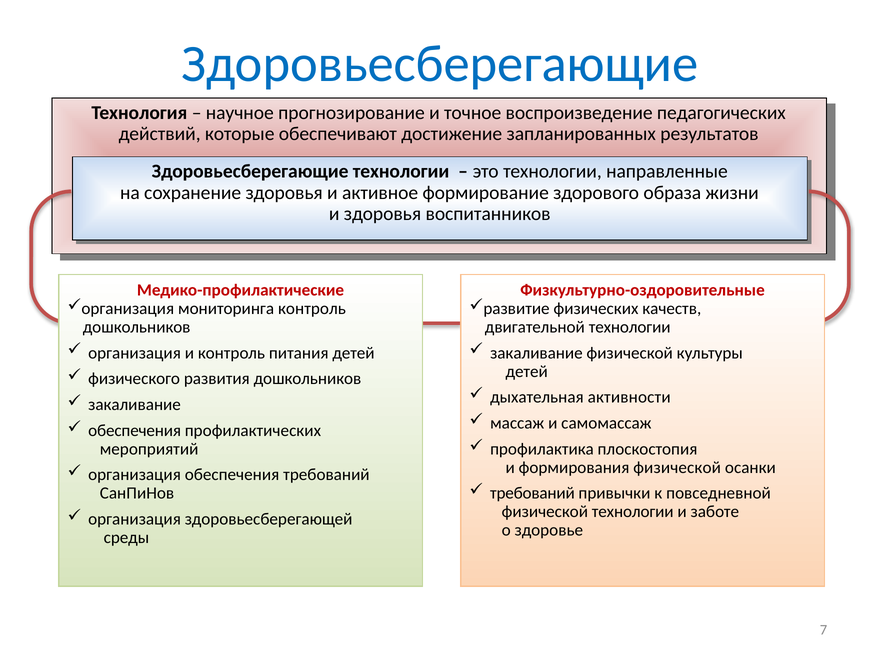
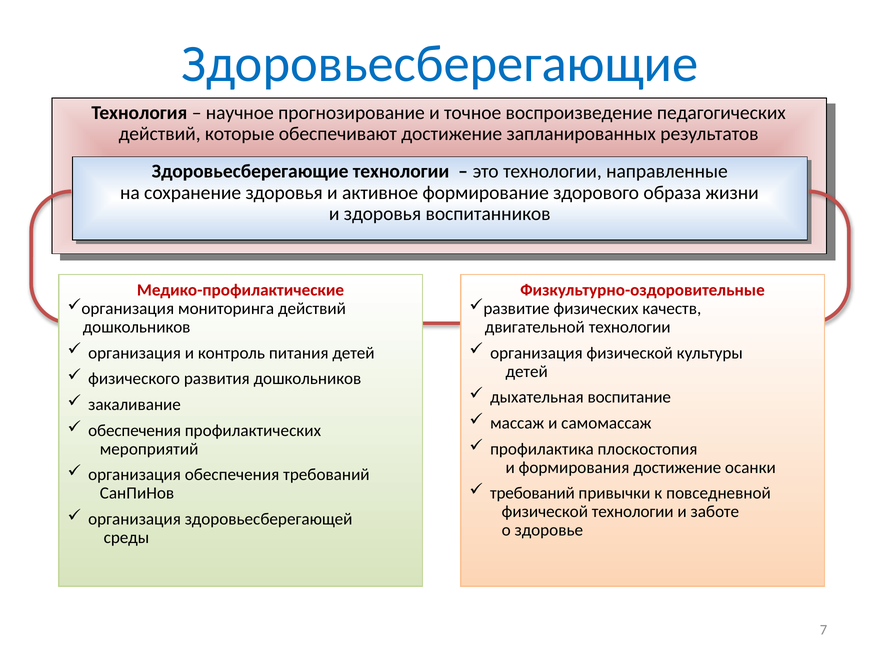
мониторинга контроль: контроль -> действий (312, 309)
закаливание: закаливание -> организация (536, 353)
активности: активности -> воспитание (629, 397)
формирования физической: физической -> достижение (677, 467)
